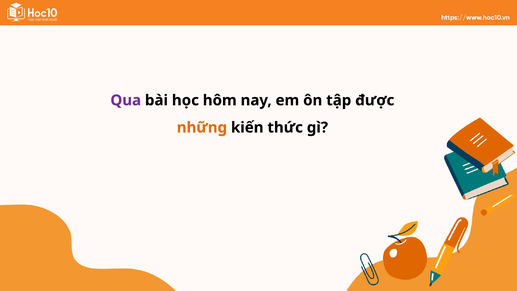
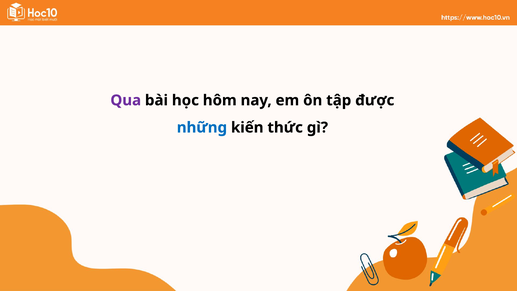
những colour: orange -> blue (202, 127)
